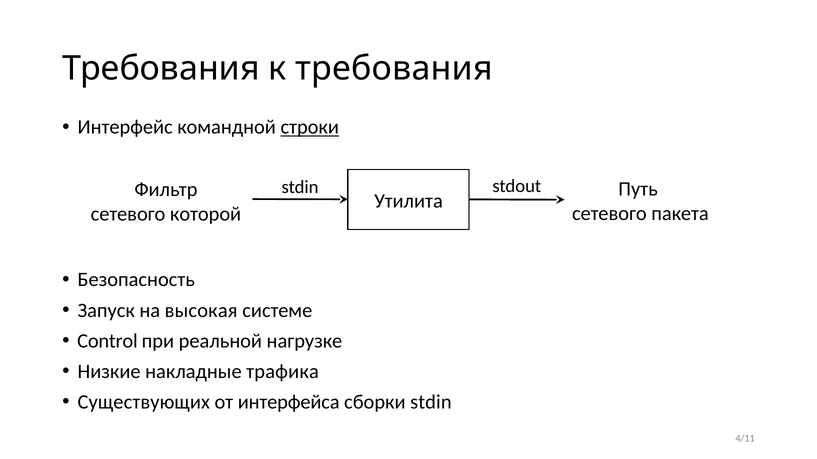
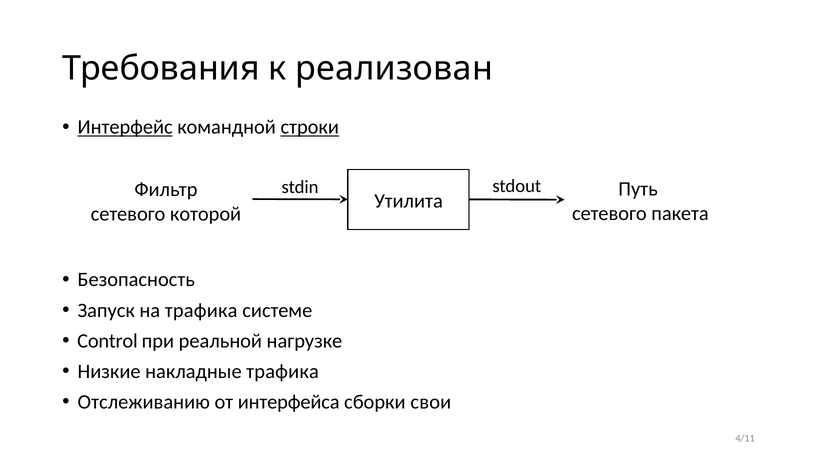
к требования: требования -> реализован (394, 69)
Интерфейс underline: none -> present (125, 127)
на высокая: высокая -> трафика (201, 311)
Существующих: Существующих -> Отслеживанию (144, 402)
сборки stdin: stdin -> свои (431, 402)
